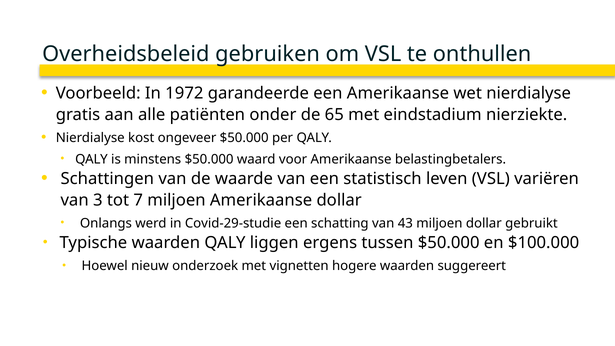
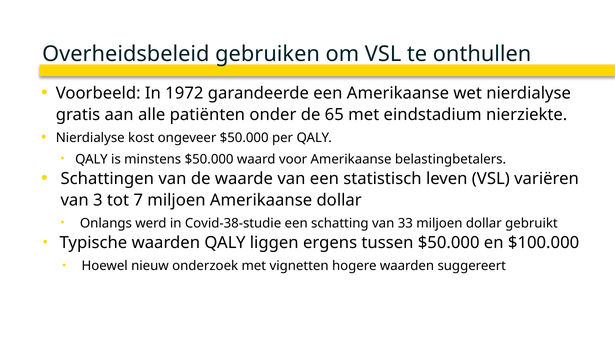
Covid-29-studie: Covid-29-studie -> Covid-38-studie (233, 223)
43: 43 -> 33 (405, 223)
